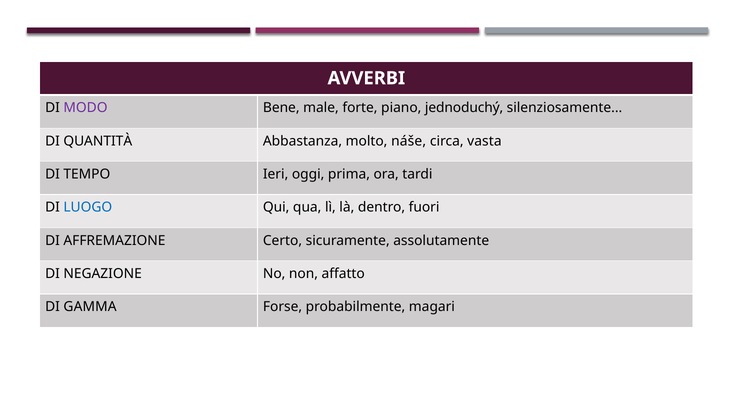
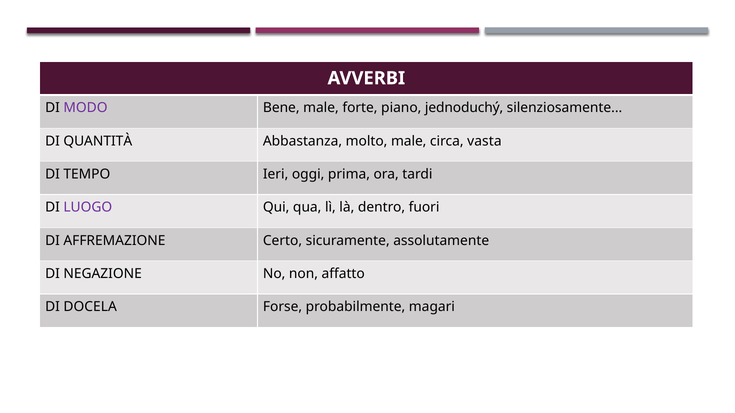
molto náše: náše -> male (409, 141)
LUOGO colour: blue -> purple (88, 208)
GAMMA: GAMMA -> DOCELA (90, 307)
